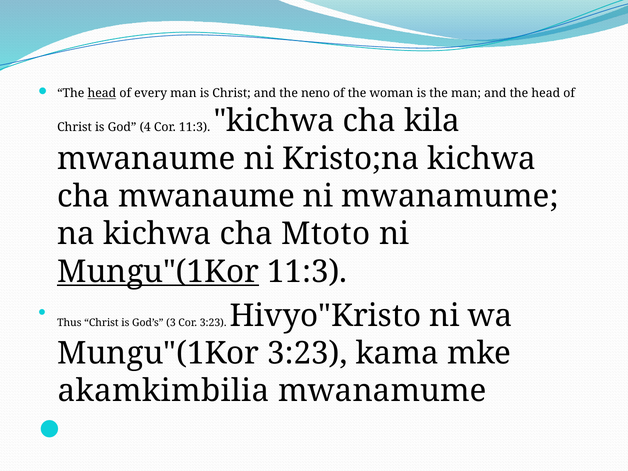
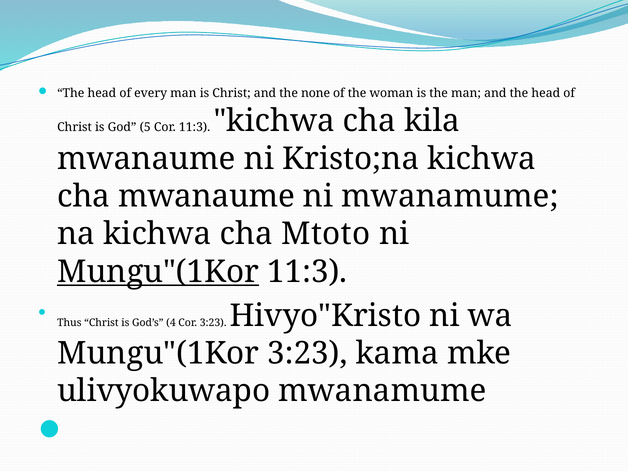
head underline: present -> none (102, 93)
neno: neno -> none (316, 93)
4: 4 -> 5 (145, 127)
3: 3 -> 4 (171, 323)
akamkimbilia: akamkimbilia -> ulivyokuwapo (164, 391)
